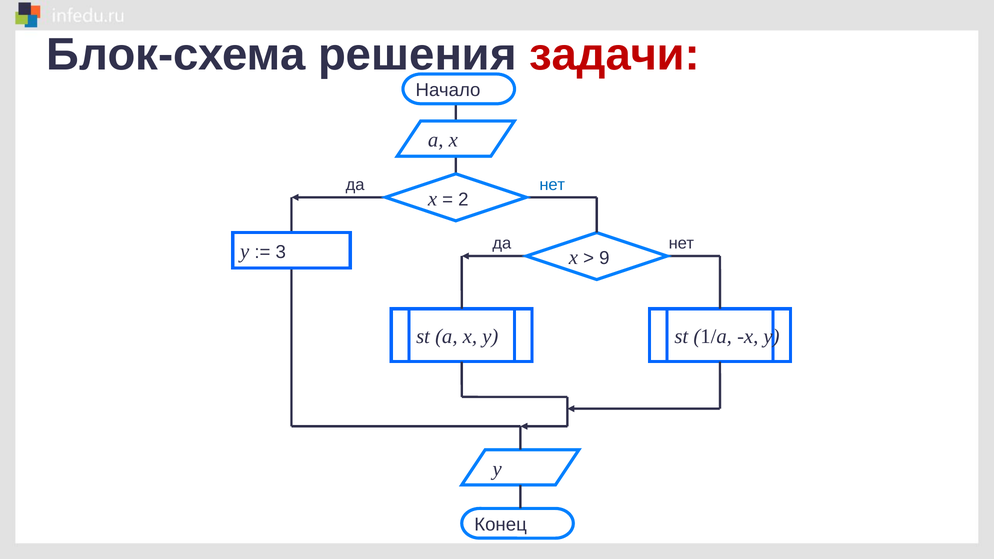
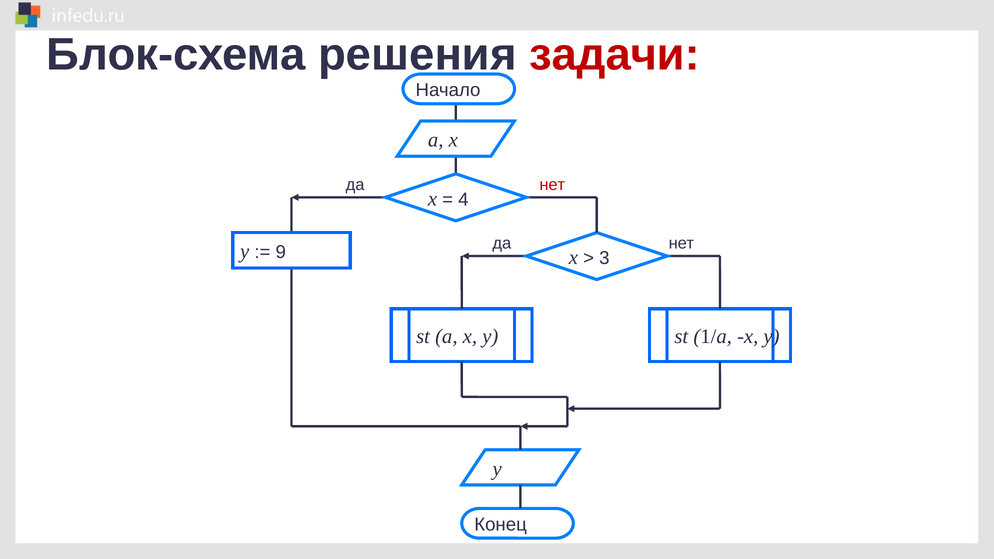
нет colour: blue -> red (552, 185)
2: 2 -> 4 (463, 199)
3: 3 -> 9 (281, 252)
9: 9 -> 3 (604, 258)
